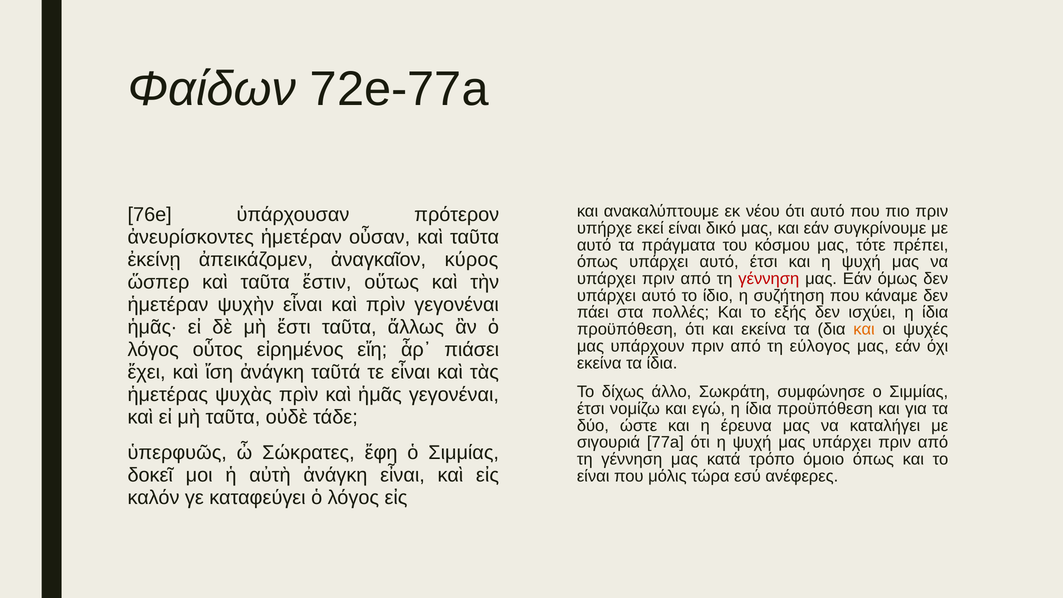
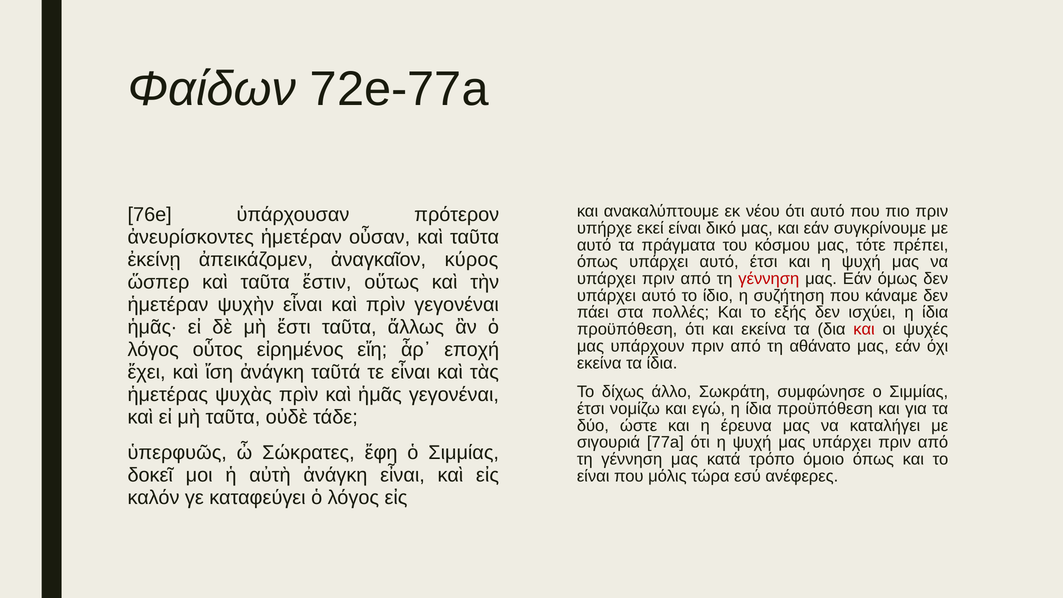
και colour: orange -> red (864, 329)
εύλογος: εύλογος -> αθάνατο (820, 346)
πιάσει: πιάσει -> εποχή (472, 350)
